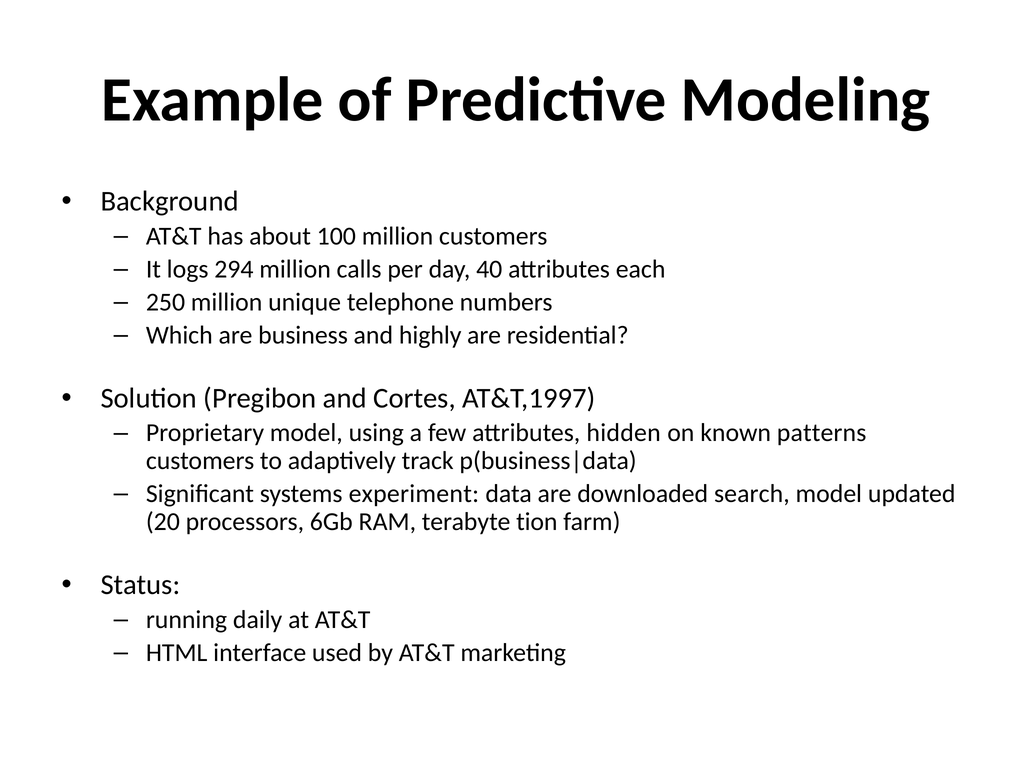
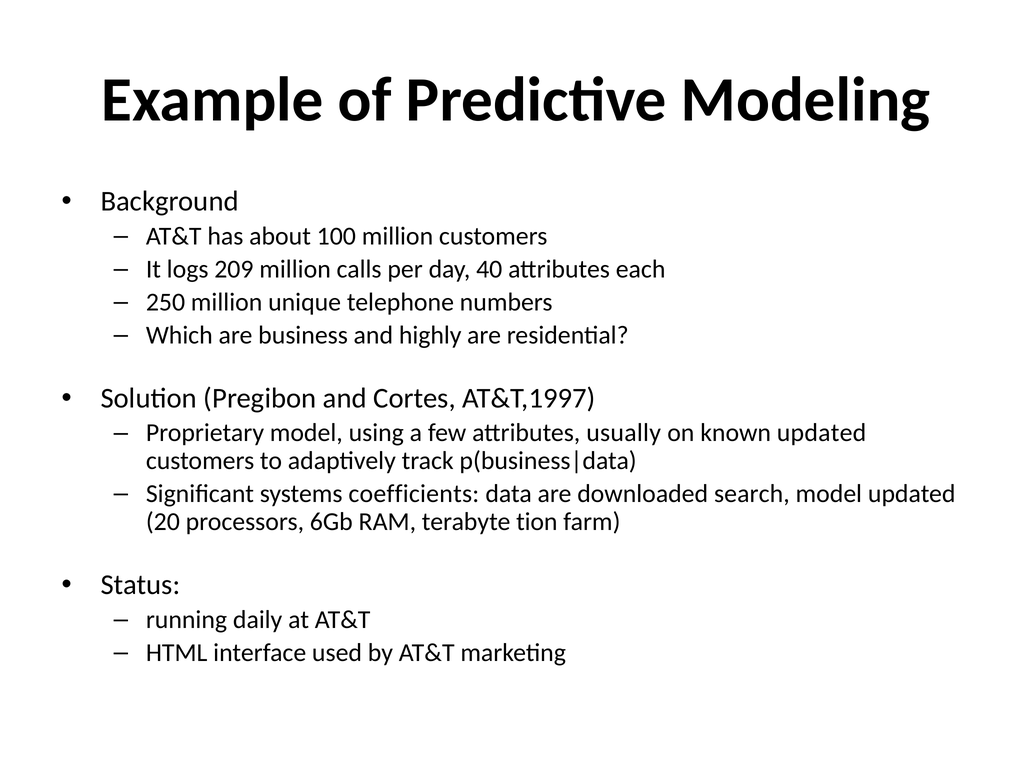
294: 294 -> 209 (234, 269)
hidden: hidden -> usually (624, 433)
known patterns: patterns -> updated (822, 433)
experiment: experiment -> coefficients (414, 494)
